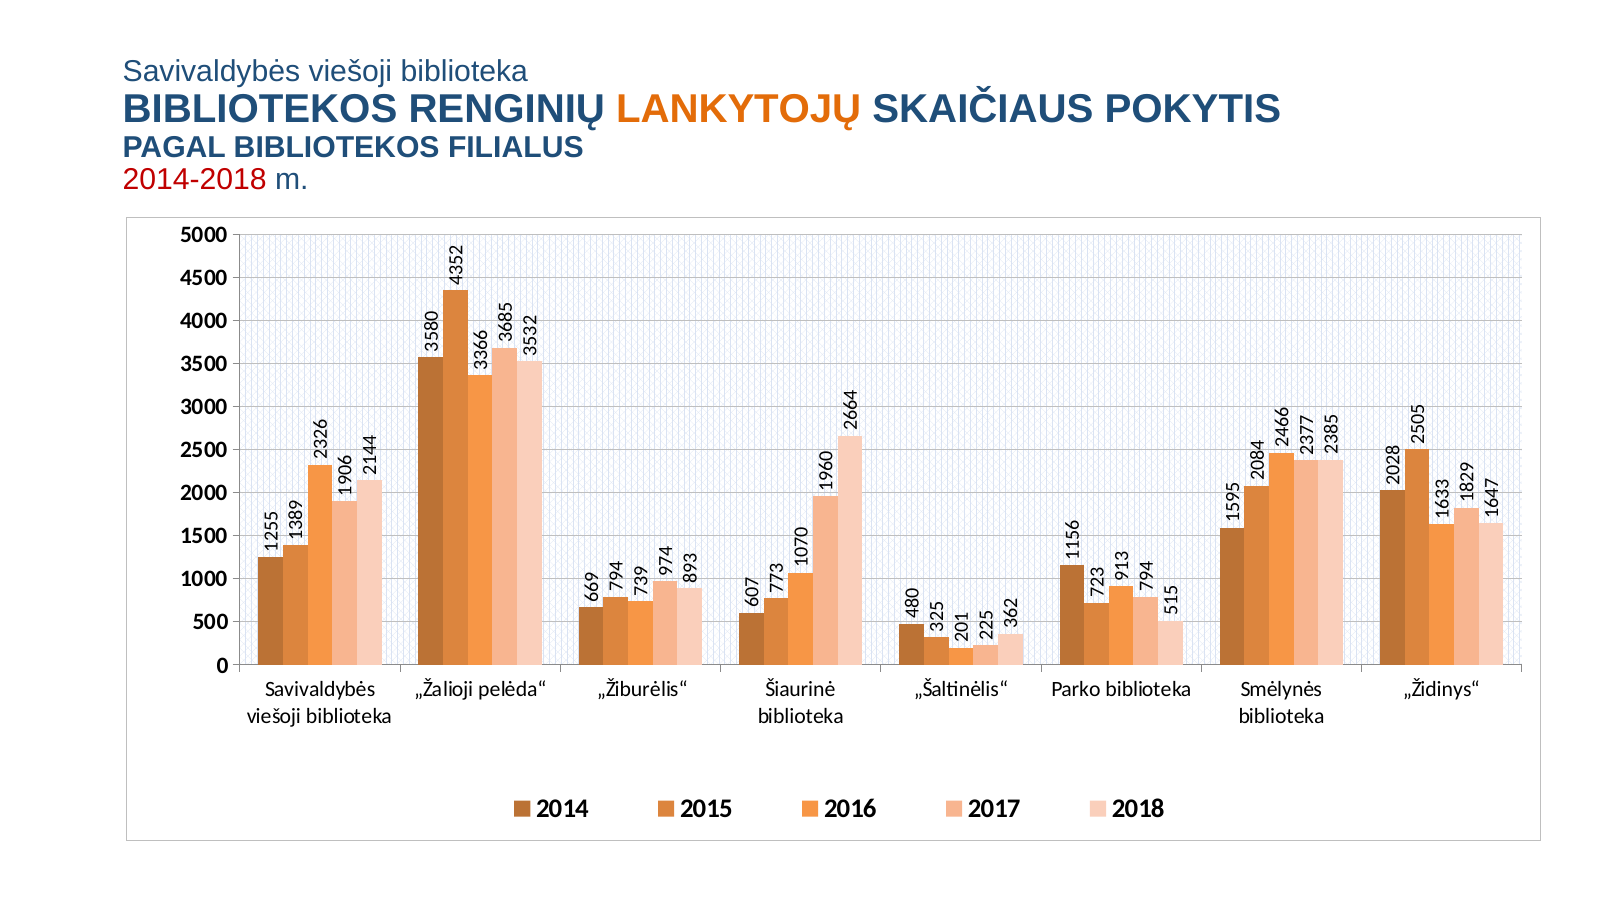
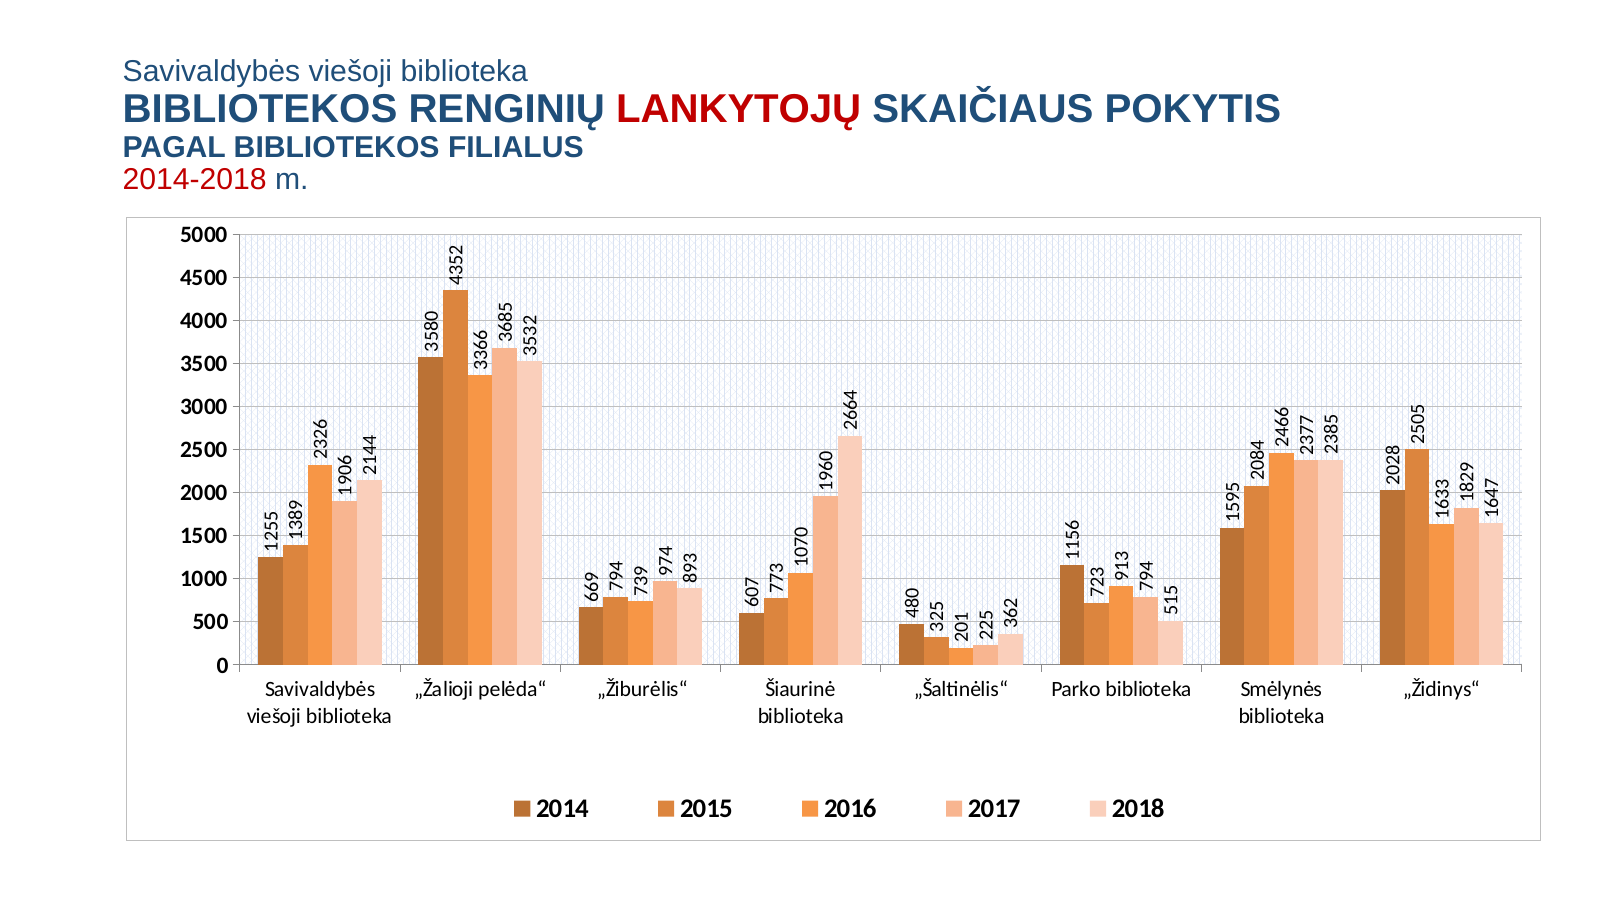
LANKYTOJŲ colour: orange -> red (739, 109)
